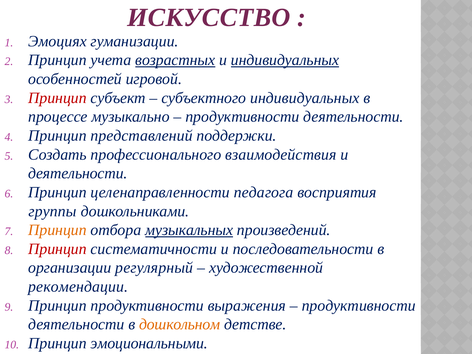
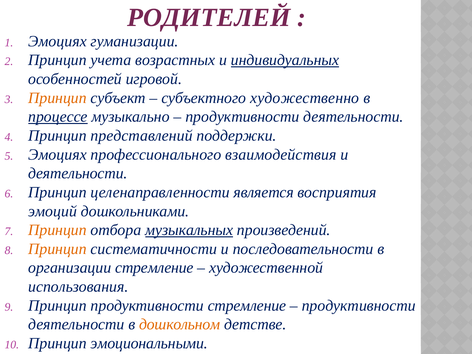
ИСКУССТВО: ИСКУССТВО -> РОДИТЕЛЕЙ (209, 18)
возрастных underline: present -> none (175, 60)
Принцип colour: red -> orange (57, 98)
субъектного индивидуальных: индивидуальных -> художественно (305, 98)
процессе underline: none -> present (58, 117)
Создать: Создать -> Эмоциях (57, 155)
педагога: педагога -> является (264, 192)
группы: группы -> эмоций (53, 211)
Принцип colour: red -> orange (57, 249)
организации регулярный: регулярный -> стремление (154, 268)
рекомендации: рекомендации -> использования (78, 287)
продуктивности выражения: выражения -> стремление (247, 306)
